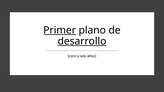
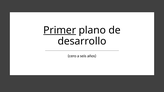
desarrollo underline: present -> none (82, 41)
